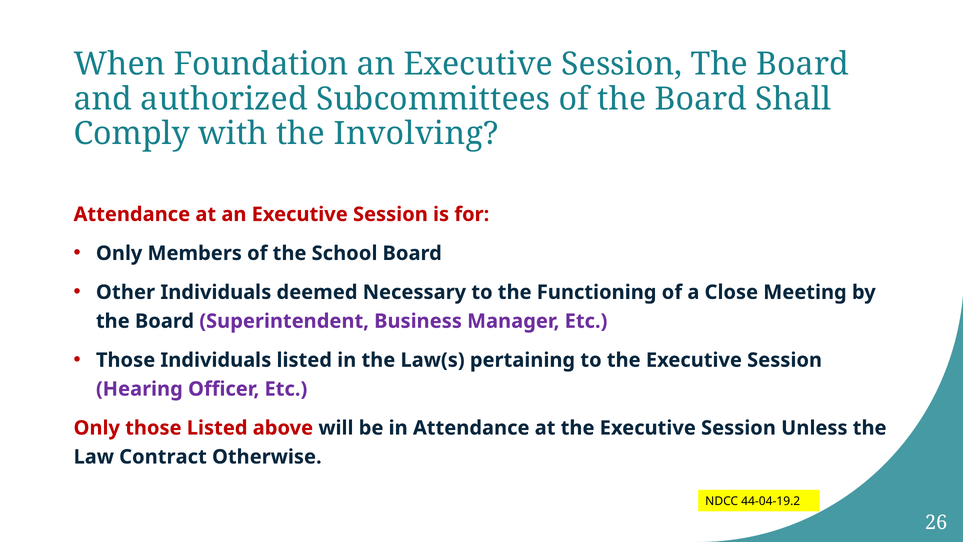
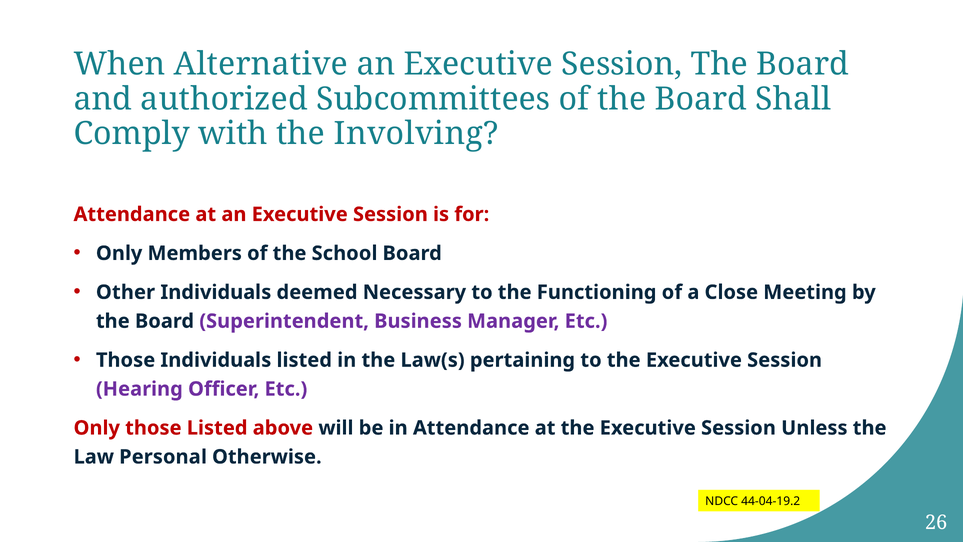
Foundation: Foundation -> Alternative (261, 64)
Contract: Contract -> Personal (163, 457)
